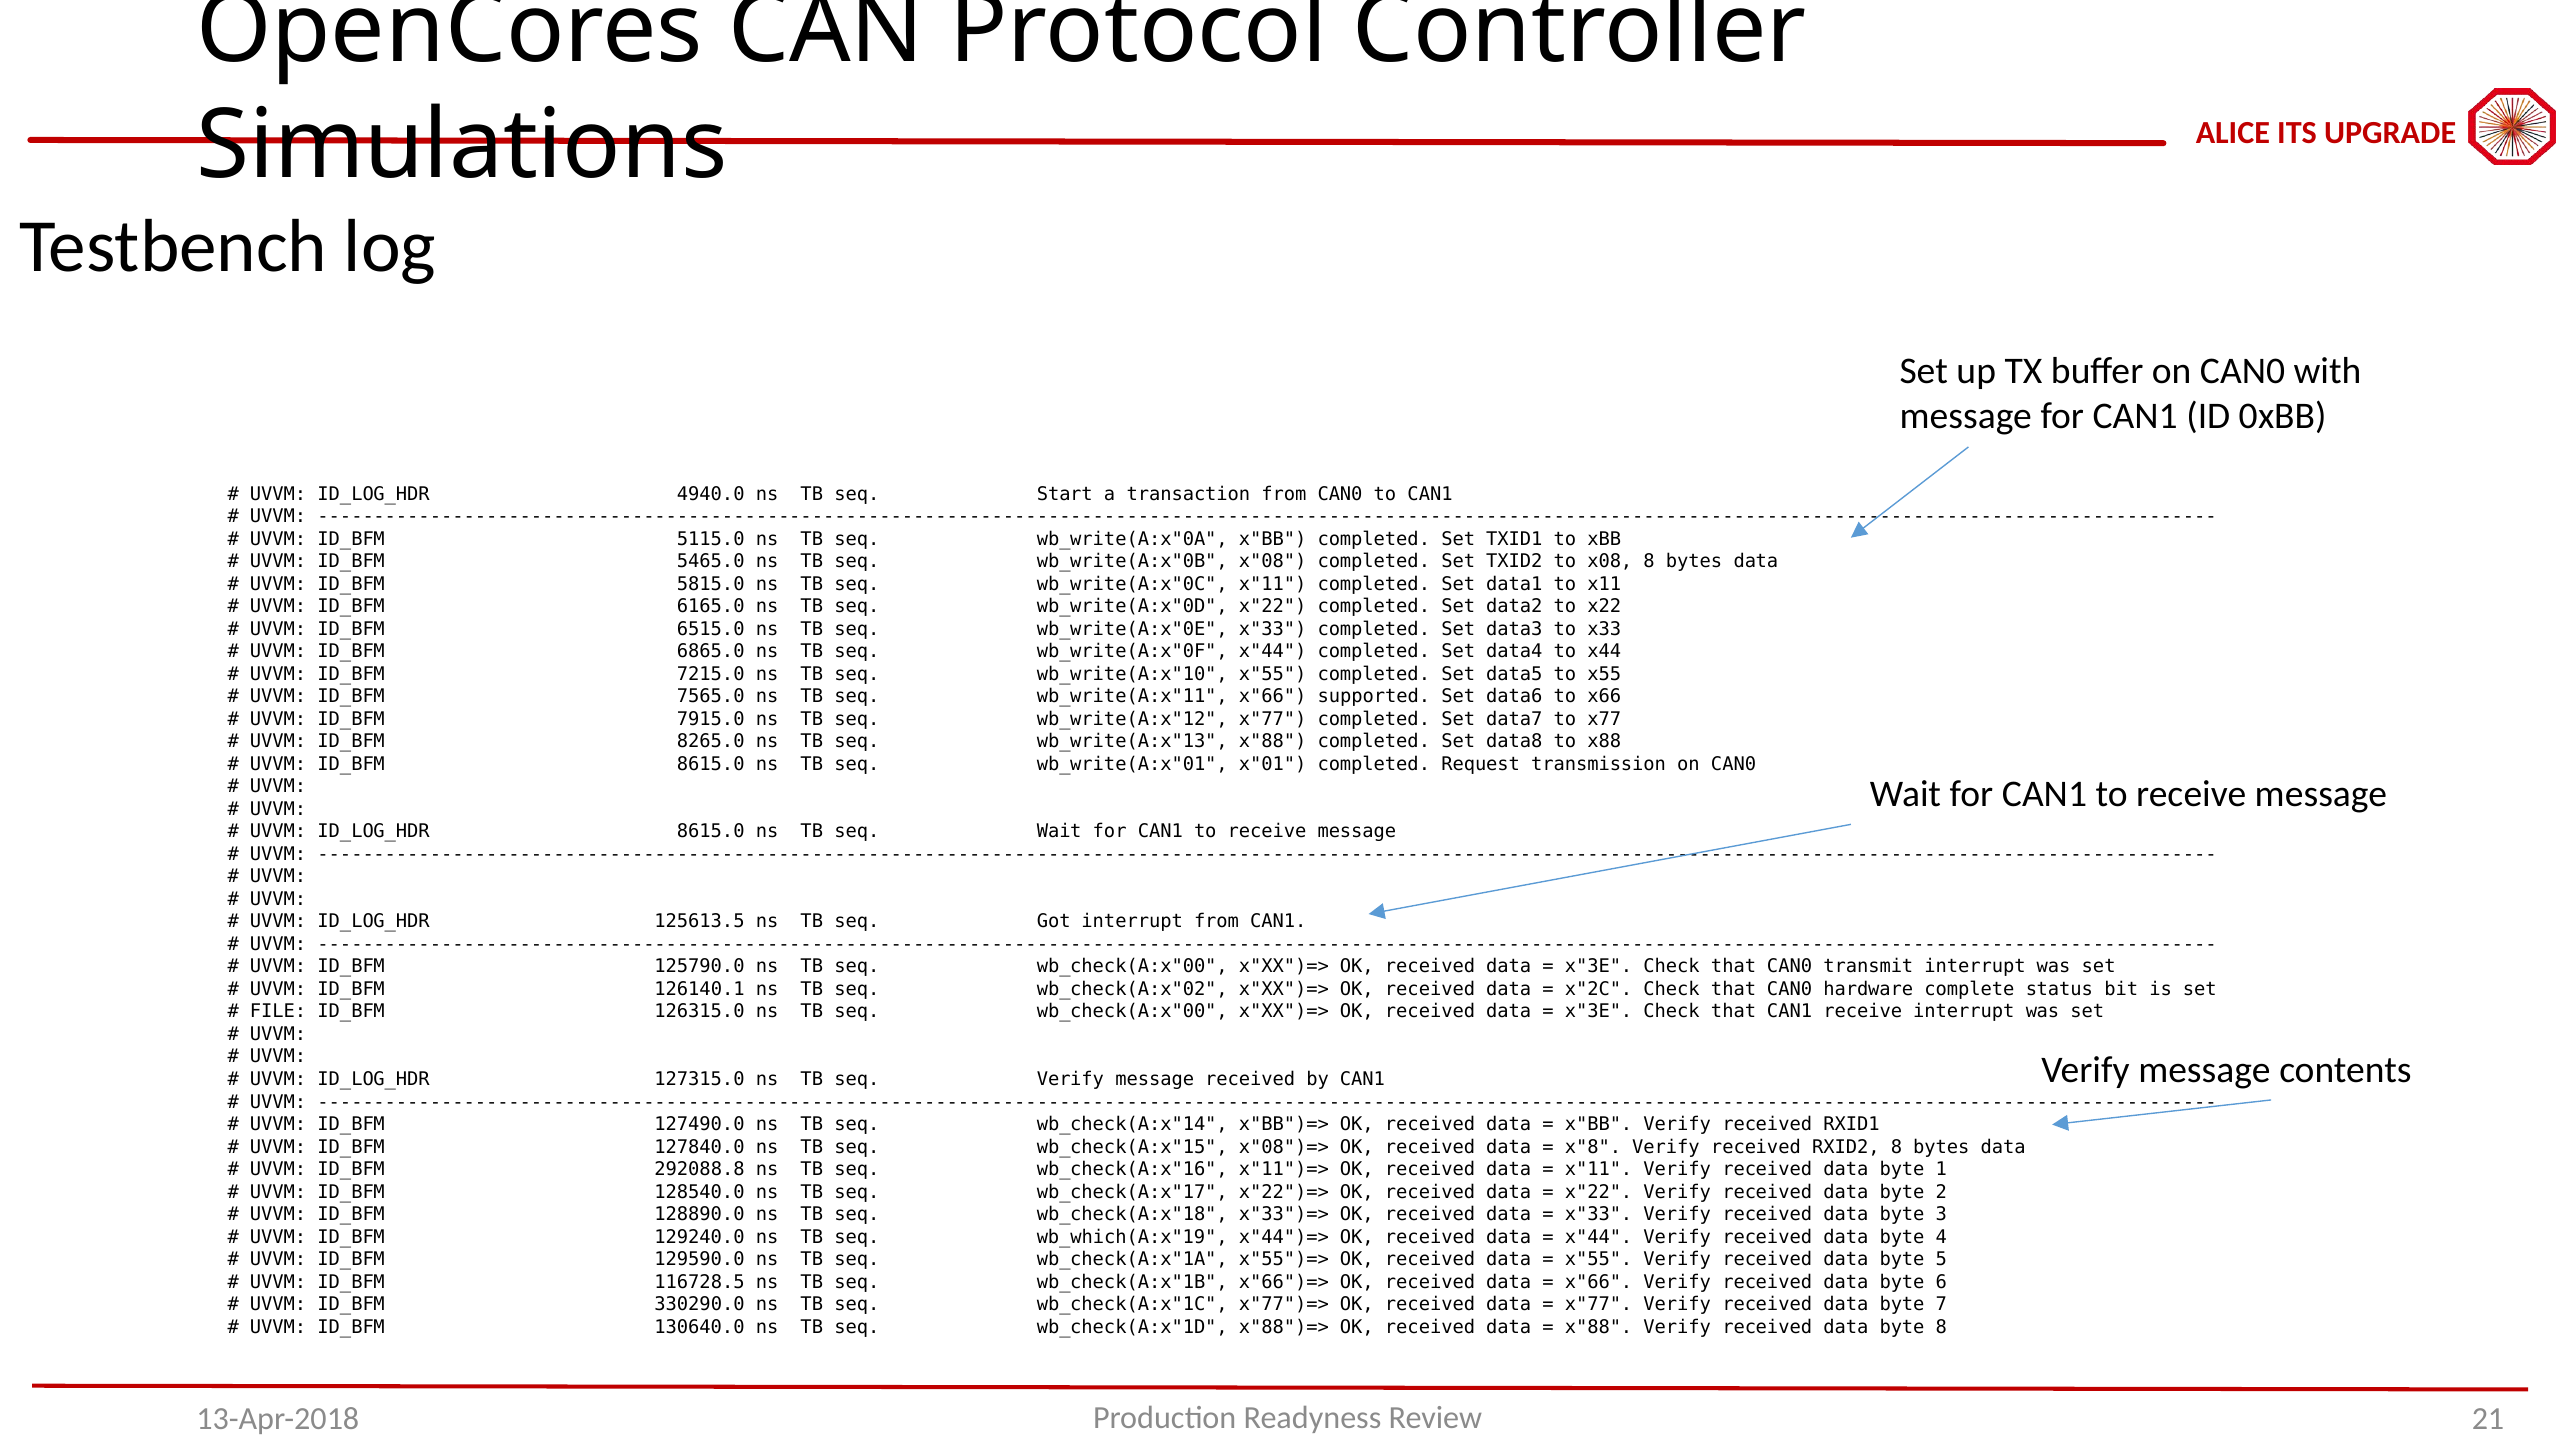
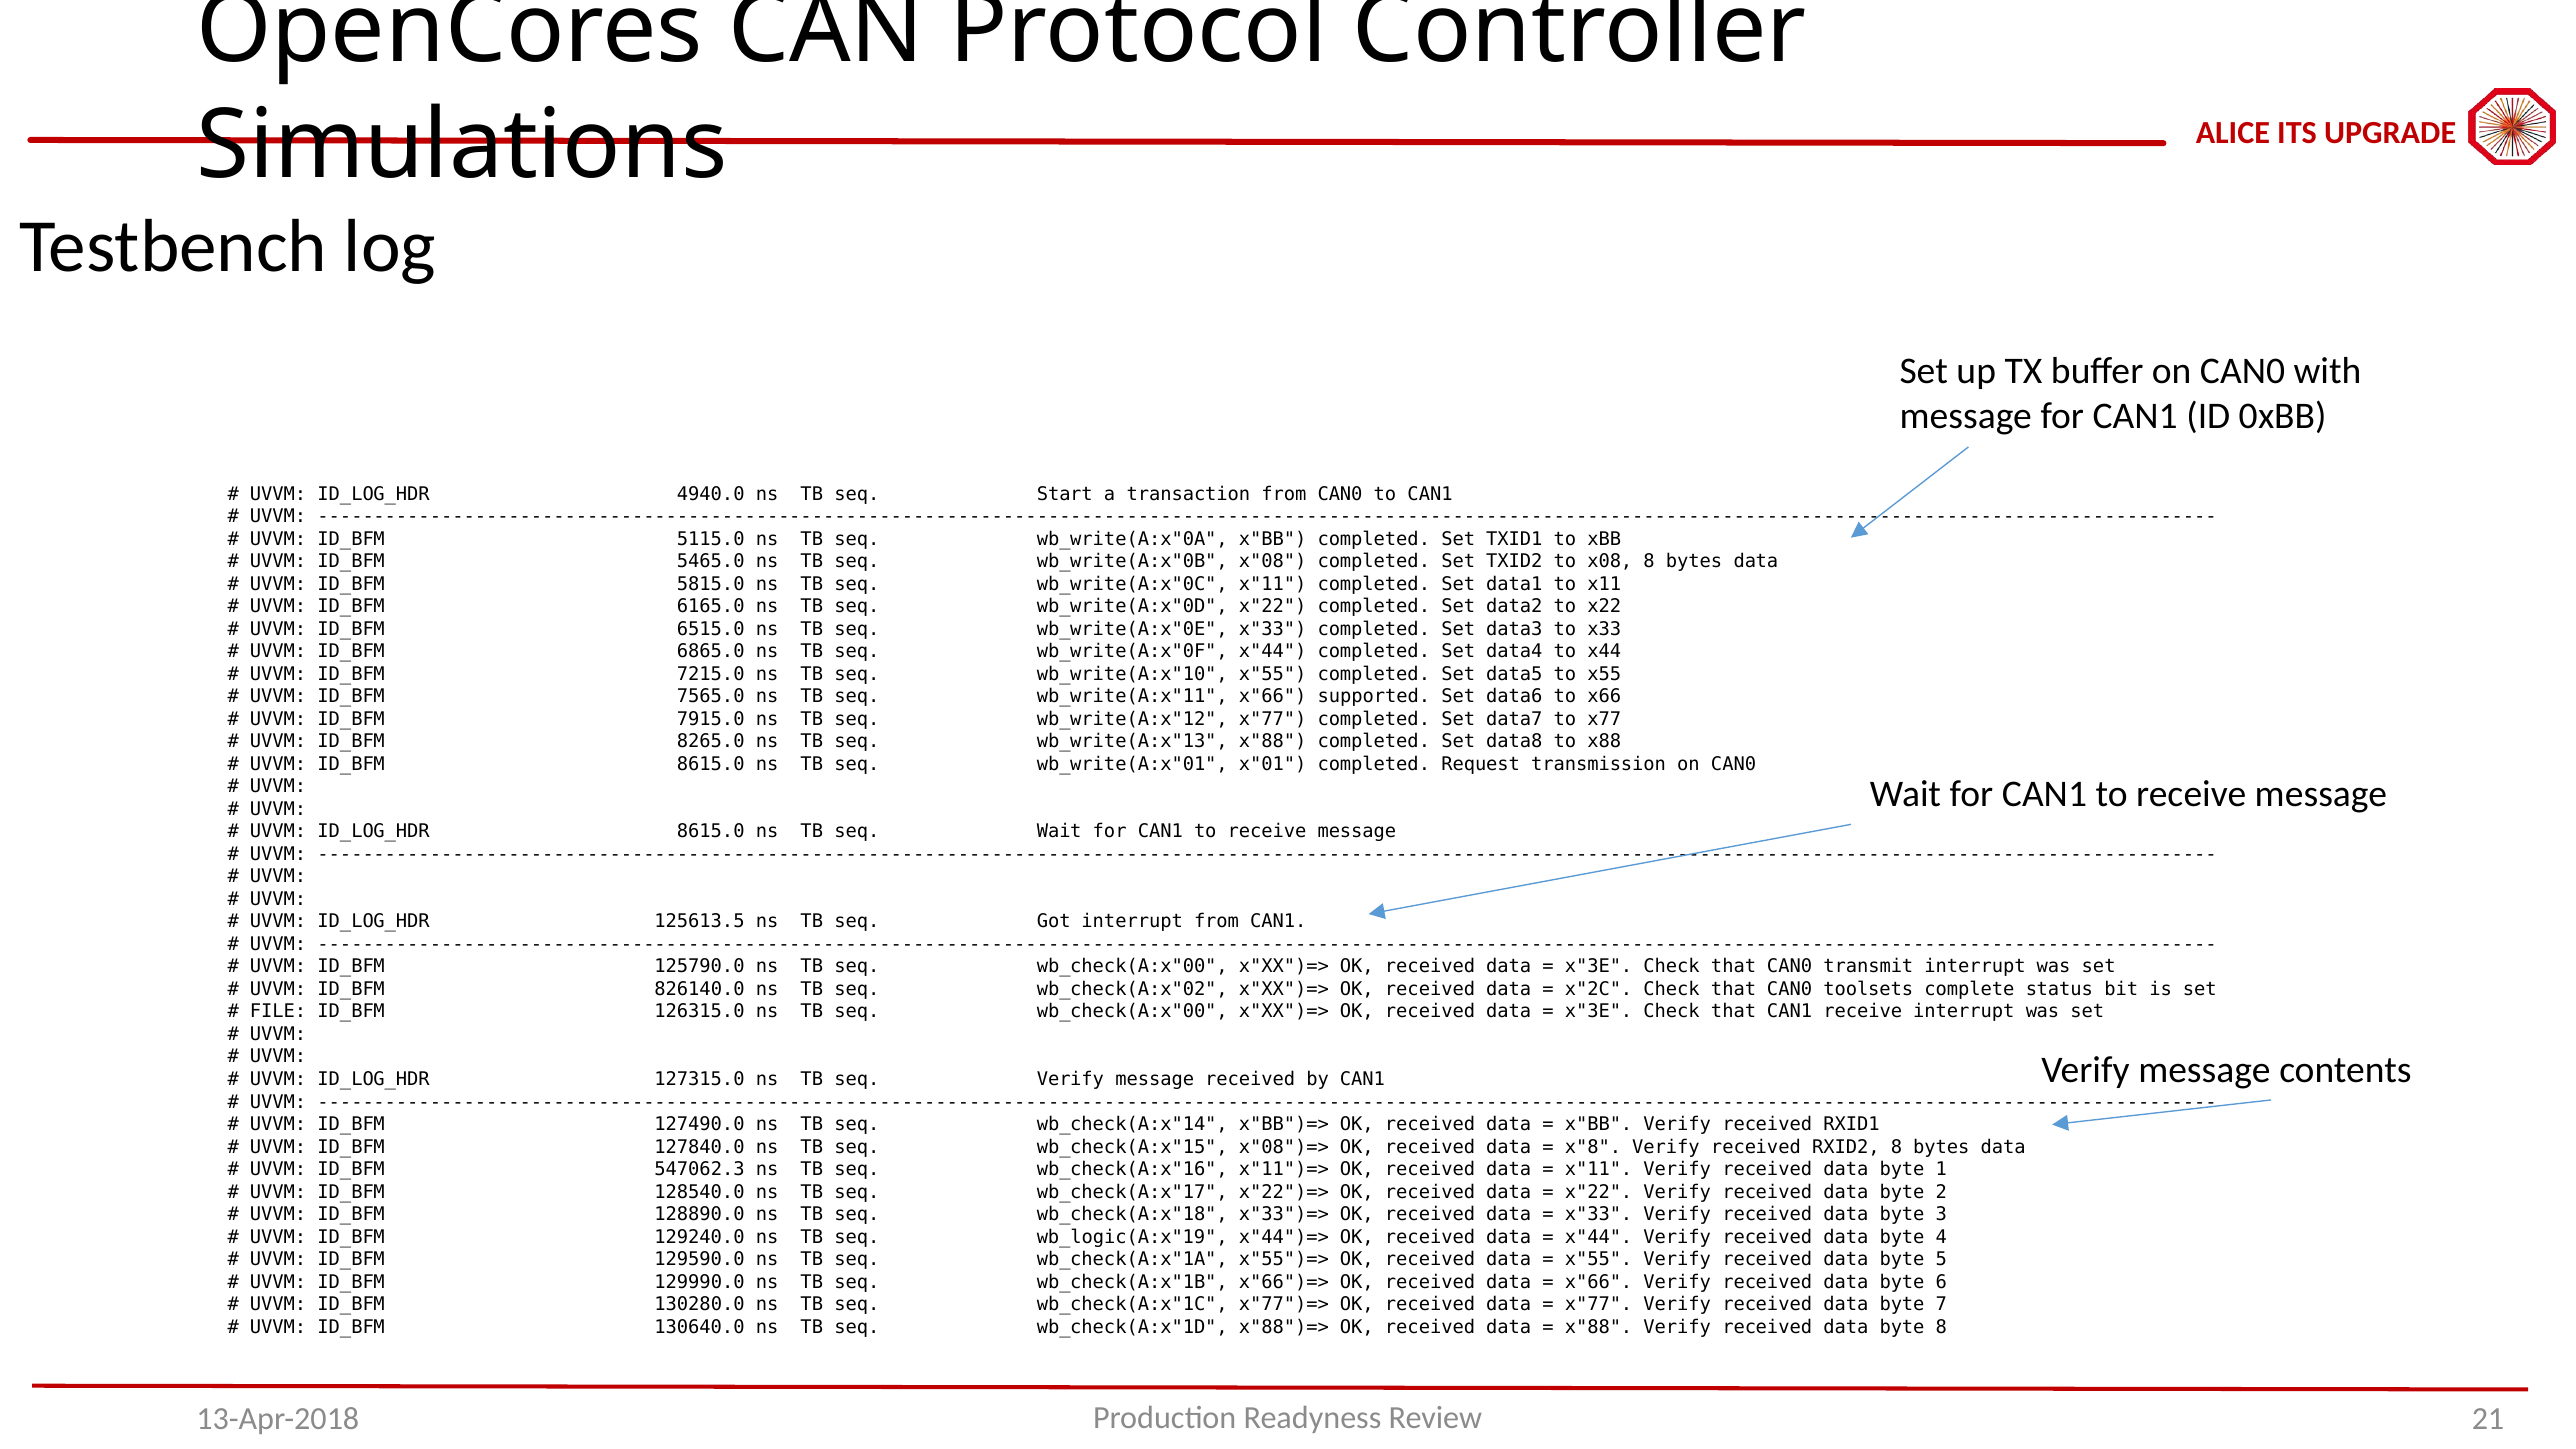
126140.1: 126140.1 -> 826140.0 (699, 989)
hardware: hardware -> toolsets (1868, 989)
292088.8: 292088.8 -> 547062.3 (699, 1169)
wb_which(A:x"19: wb_which(A:x"19 -> wb_logic(A:x"19 (1132, 1237)
116728.5: 116728.5 -> 129990.0 (699, 1282)
330290.0: 330290.0 -> 130280.0 (699, 1304)
